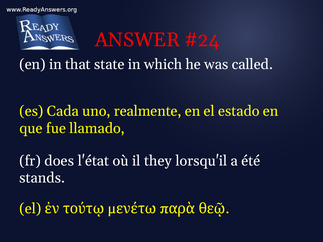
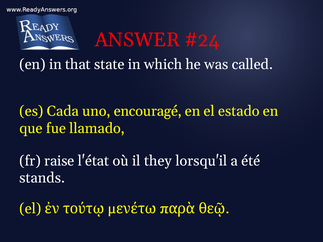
realmente: realmente -> encouragé (148, 111)
does: does -> raise (59, 161)
